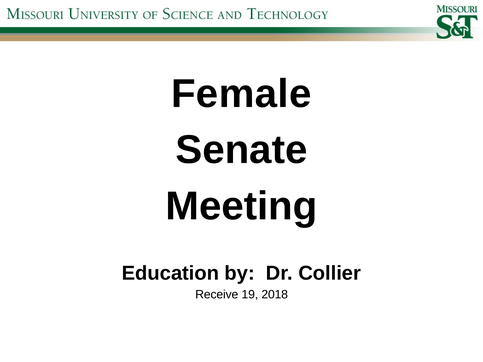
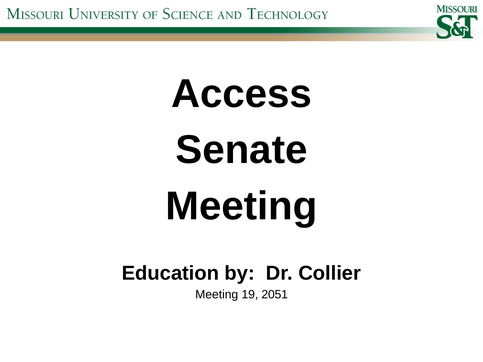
Female: Female -> Access (241, 94)
Receive: Receive -> Meeting (217, 295)
2018: 2018 -> 2051 (275, 295)
